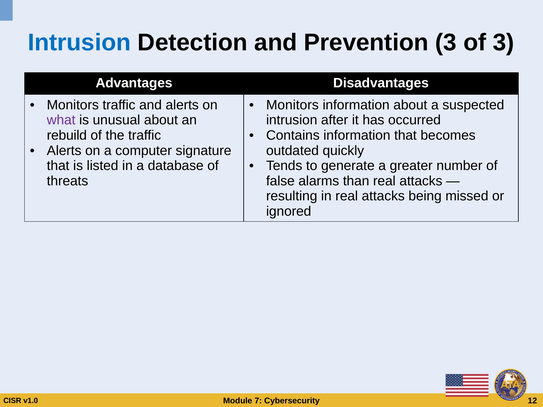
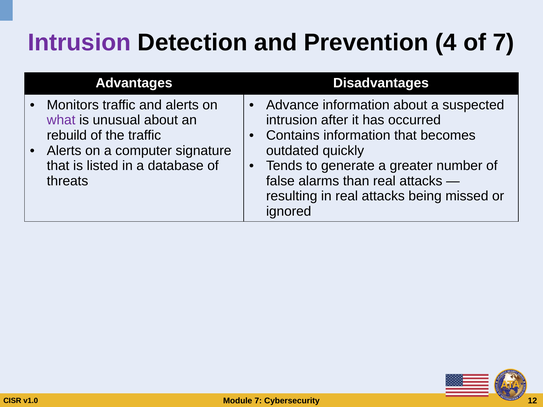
Intrusion colour: blue -> purple (79, 42)
Prevention 3: 3 -> 4 (446, 42)
of 3: 3 -> 7 (504, 42)
Monitors: Monitors -> Advance (292, 105)
